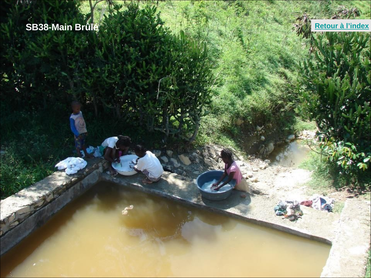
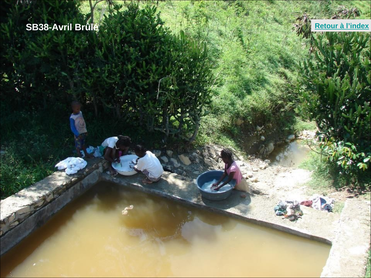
SB38-Main: SB38-Main -> SB38-Avril (49, 27)
